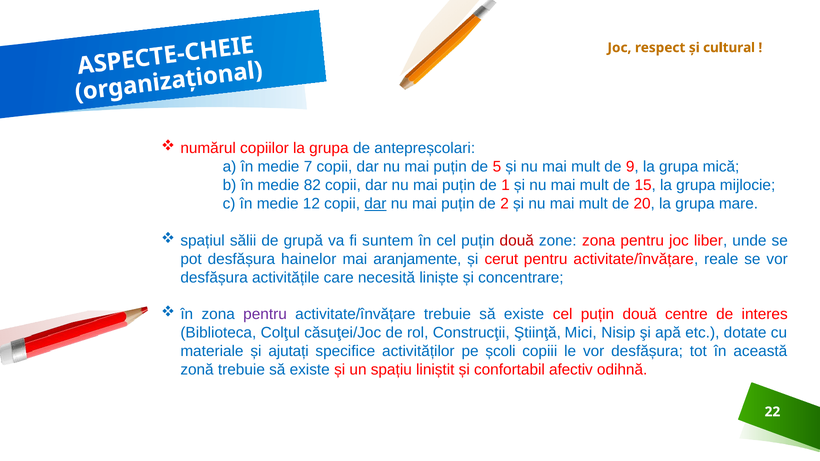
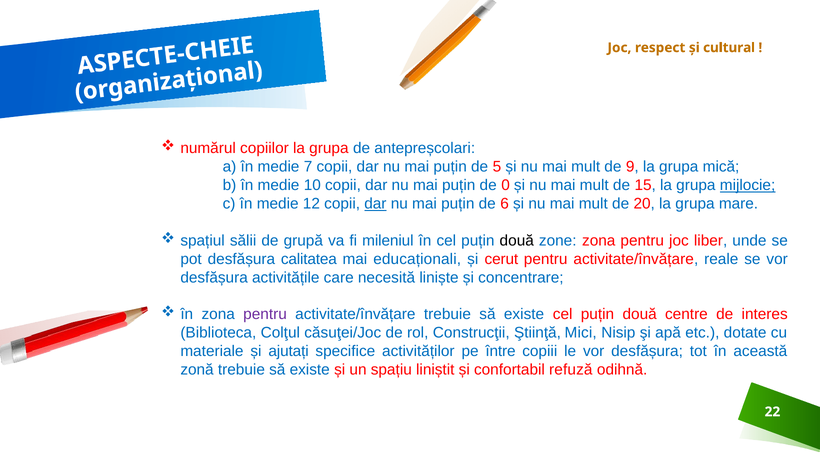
82: 82 -> 10 (312, 185)
1: 1 -> 0 (506, 185)
mijlocie underline: none -> present (748, 185)
2: 2 -> 6 (505, 204)
suntem: suntem -> mileniul (388, 241)
două colour: red -> black (517, 241)
hainelor: hainelor -> calitatea (309, 259)
aranjamente: aranjamente -> educaționali (417, 259)
școli: școli -> între (501, 351)
afectiv: afectiv -> refuză (571, 370)
